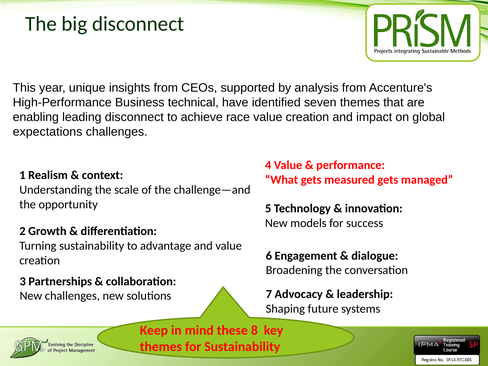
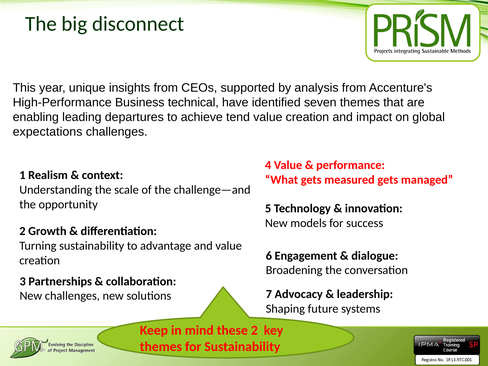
leading disconnect: disconnect -> departures (134, 117)
race: race -> tend (238, 117)
these 8: 8 -> 2 (254, 330)
